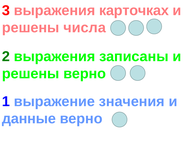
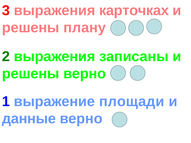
числа: числа -> плану (85, 28)
значения: значения -> площади (132, 102)
